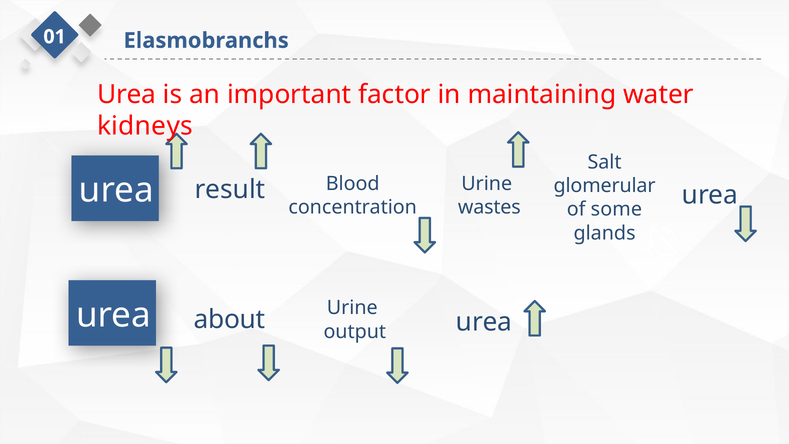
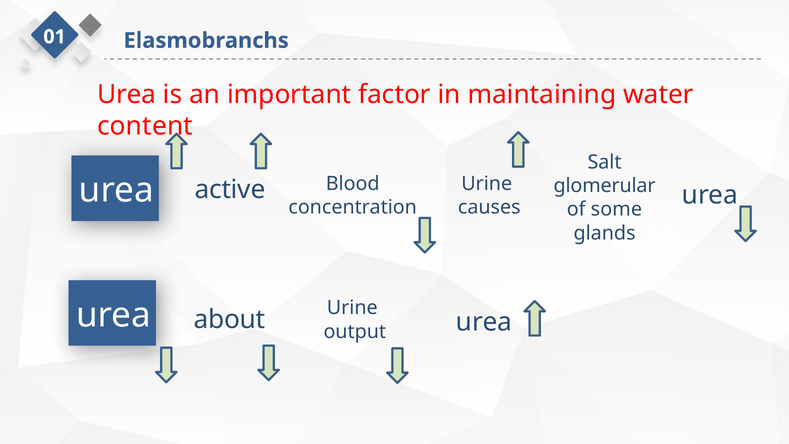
kidneys: kidneys -> content (145, 126)
result: result -> active (230, 190)
wastes: wastes -> causes (489, 207)
